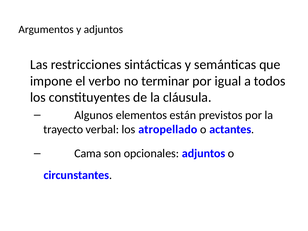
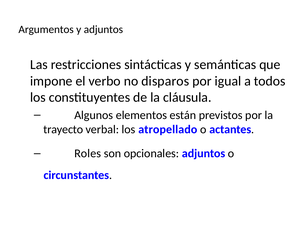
terminar: terminar -> disparos (165, 81)
Cama: Cama -> Roles (88, 154)
